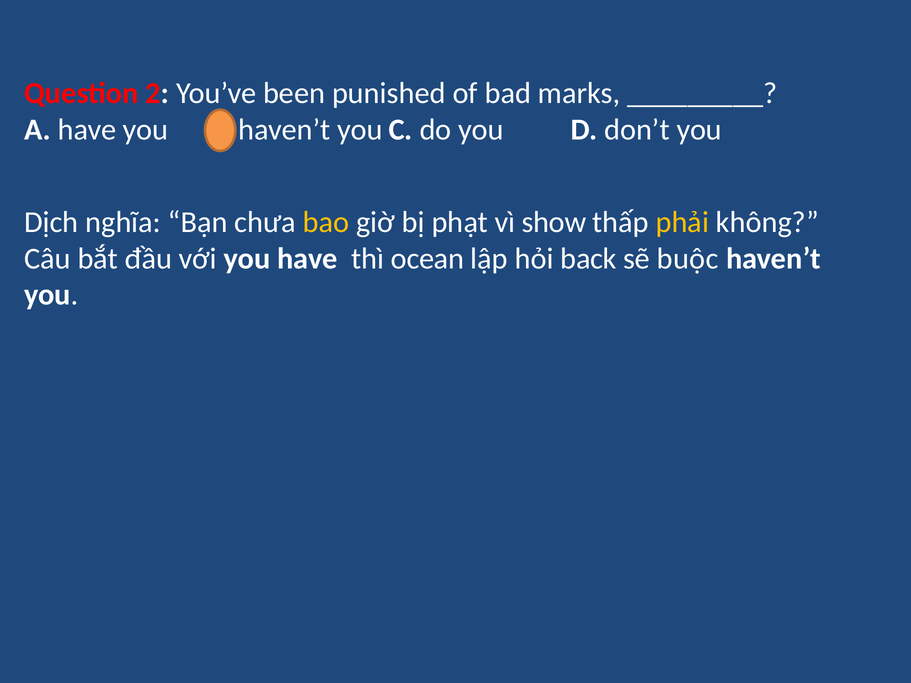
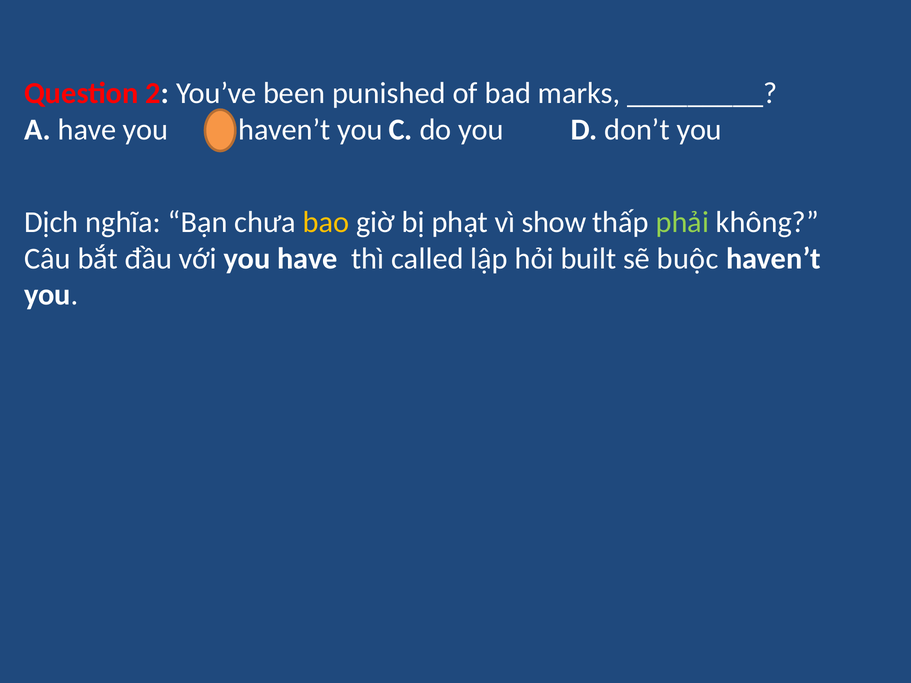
phải colour: yellow -> light green (682, 222)
ocean: ocean -> called (427, 259)
back: back -> built (588, 259)
